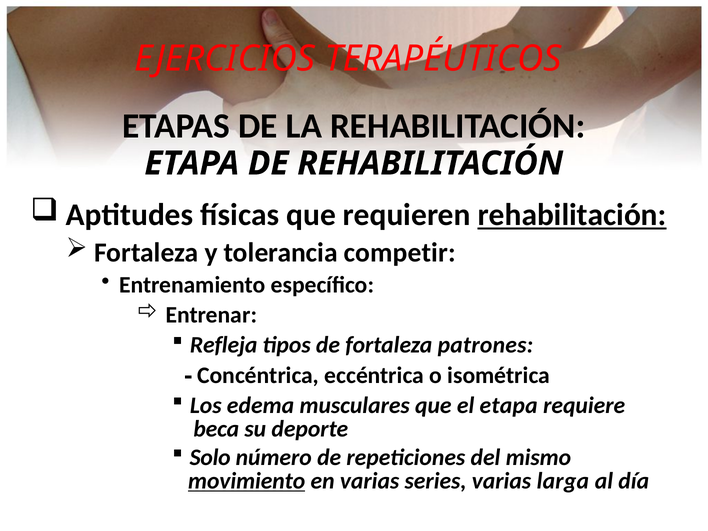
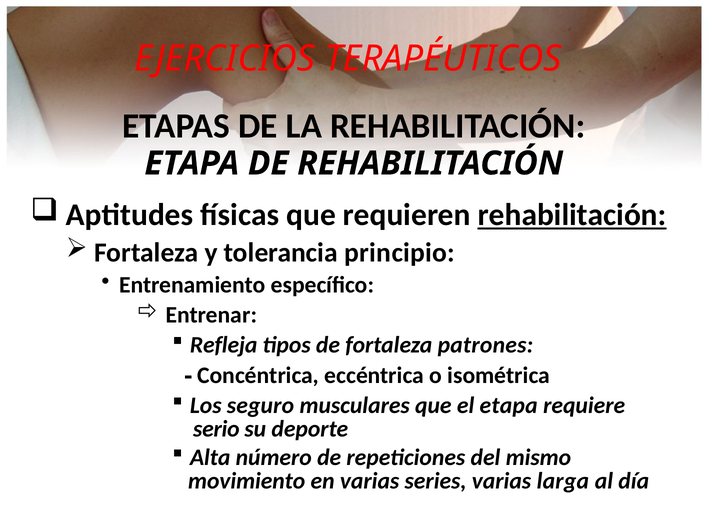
competir: competir -> principio (400, 252)
edema: edema -> seguro (260, 406)
beca: beca -> serio (216, 429)
Solo: Solo -> Alta (210, 457)
movimiento underline: present -> none (247, 481)
